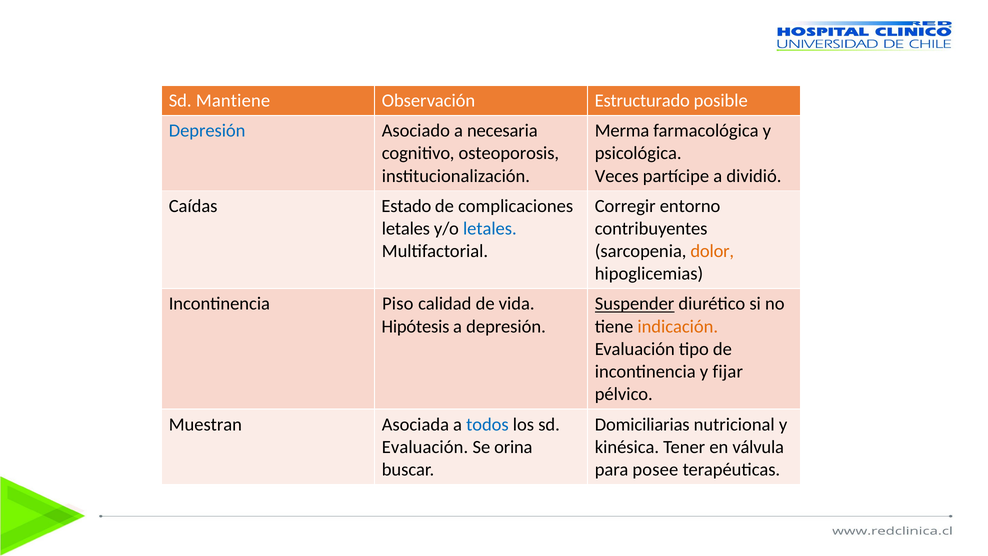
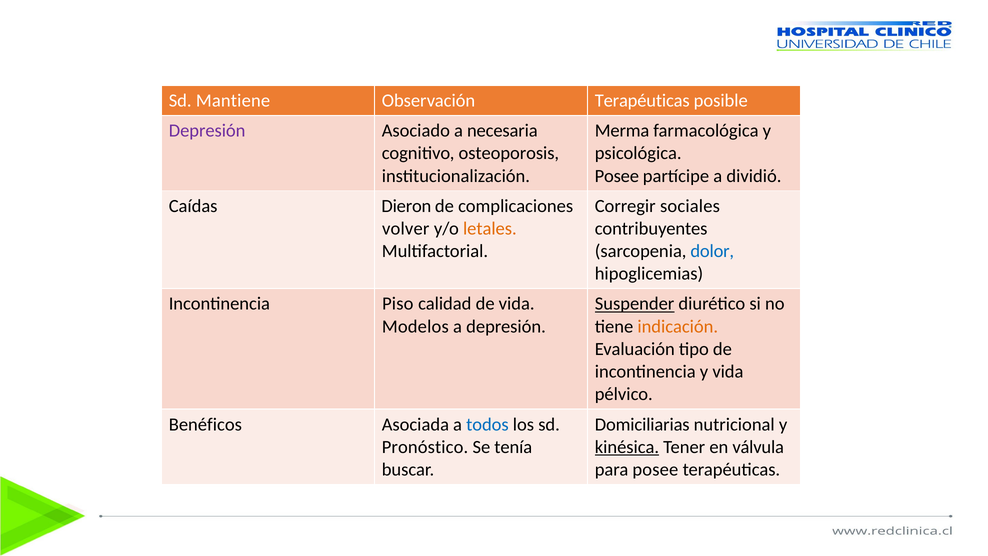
Observación Estructurado: Estructurado -> Terapéuticas (642, 101)
Depresión colour: blue -> purple (207, 131)
Veces: Veces -> Posee (617, 176)
Estado: Estado -> Dieron (406, 206)
entorno: entorno -> sociales (690, 206)
letales: letales -> volver (406, 228)
letales colour: blue -> orange (490, 228)
dolor colour: orange -> blue (712, 251)
Hipótesis: Hipótesis -> Modelos (415, 326)
y fijar: fijar -> vida (728, 372)
Muestran: Muestran -> Benéficos (205, 424)
Evaluación: Evaluación -> Pronóstico (425, 447)
orina: orina -> tenía (513, 447)
kinésica underline: none -> present (627, 447)
